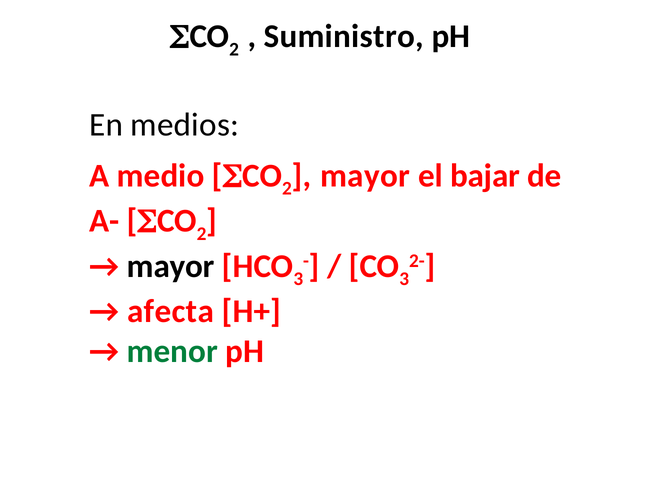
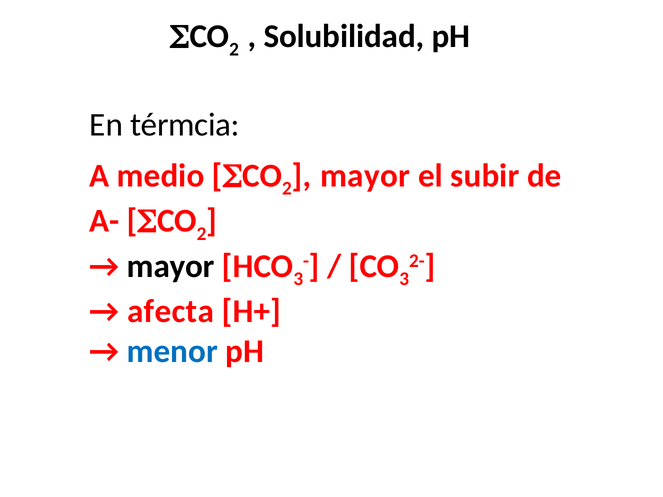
Suministro: Suministro -> Solubilidad (344, 36)
medios: medios -> térmcia (185, 125)
bajar: bajar -> subir (485, 176)
menor colour: green -> blue (172, 351)
